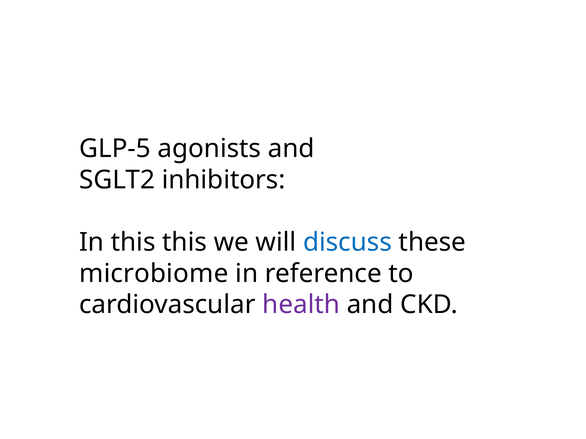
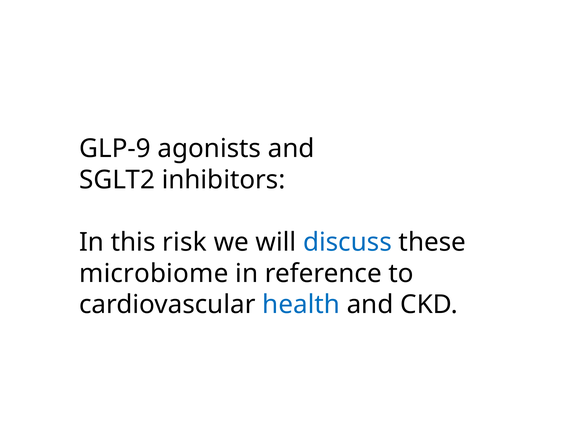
GLP-5: GLP-5 -> GLP-9 (115, 149)
this this: this -> risk (184, 243)
health colour: purple -> blue (301, 305)
